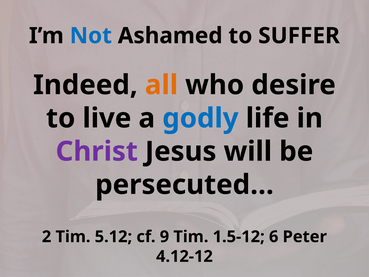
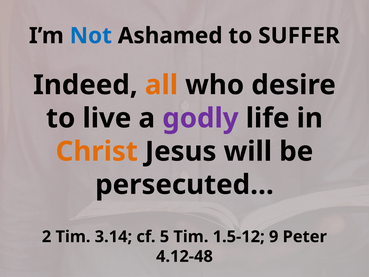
godly colour: blue -> purple (200, 118)
Christ colour: purple -> orange (97, 151)
5.12: 5.12 -> 3.14 (113, 237)
9: 9 -> 5 (164, 237)
6: 6 -> 9 (274, 237)
4.12-12: 4.12-12 -> 4.12-48 (184, 256)
